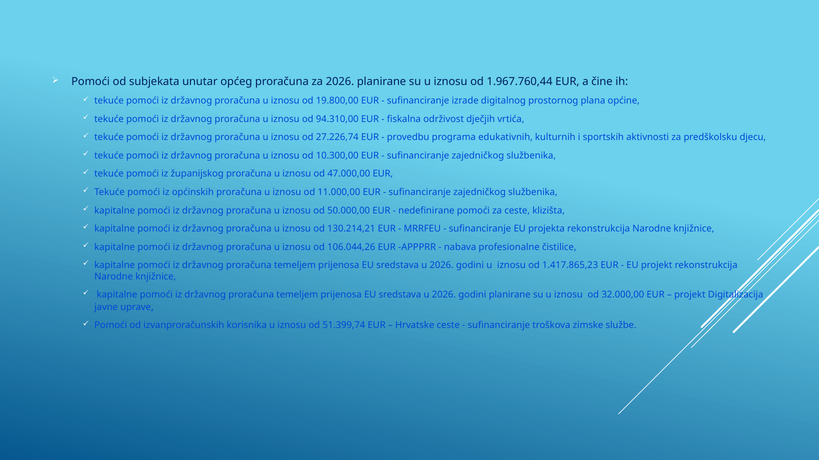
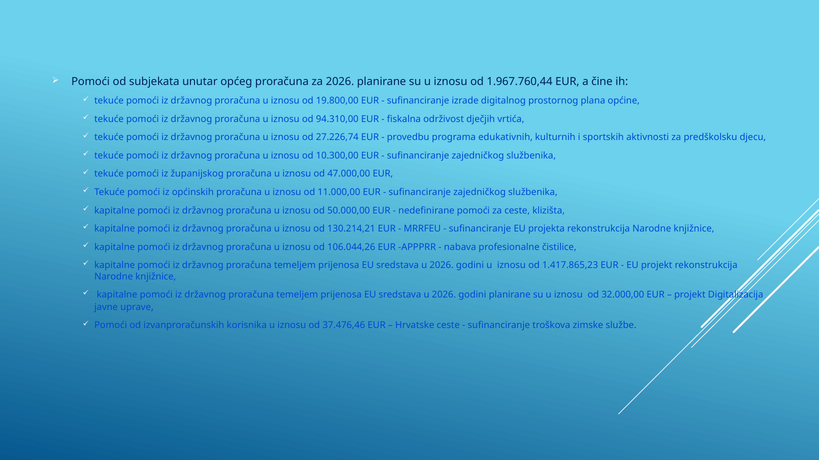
51.399,74: 51.399,74 -> 37.476,46 (344, 326)
